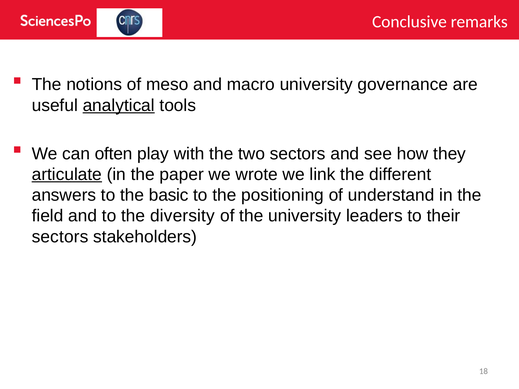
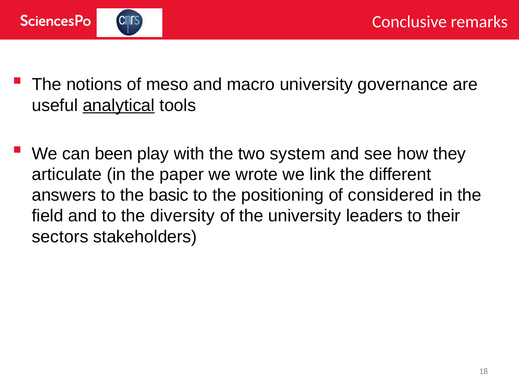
often: often -> been (114, 154)
two sectors: sectors -> system (298, 154)
articulate underline: present -> none (67, 175)
understand: understand -> considered (391, 195)
